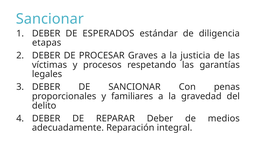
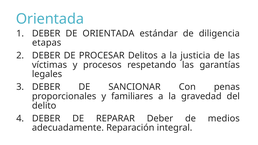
Sancionar: Sancionar -> Orientada (50, 19)
DE ESPERADOS: ESPERADOS -> ORIENTADA (108, 33)
Graves: Graves -> Delitos (143, 56)
